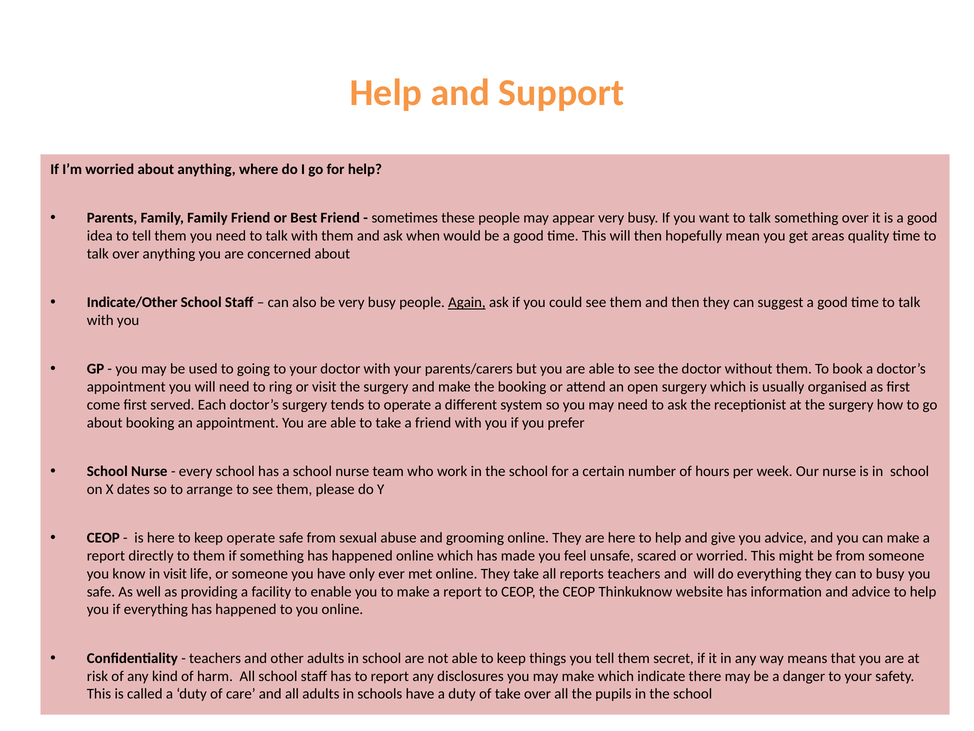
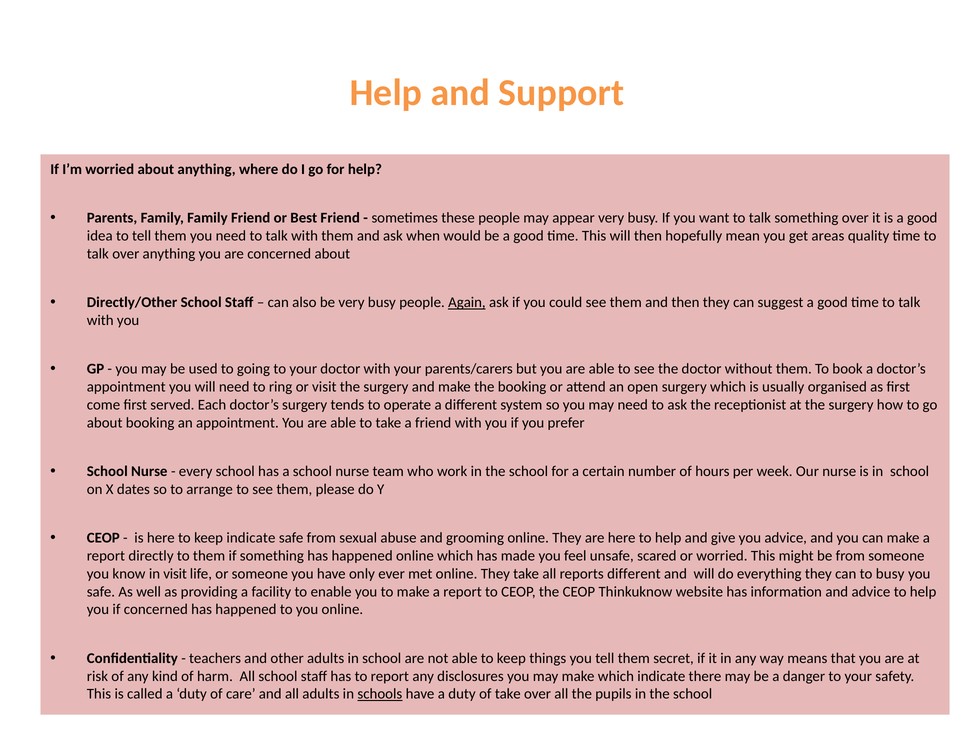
Indicate/Other: Indicate/Other -> Directly/Other (132, 302)
keep operate: operate -> indicate (251, 538)
reports teachers: teachers -> different (634, 573)
if everything: everything -> concerned (156, 609)
schools underline: none -> present (380, 694)
